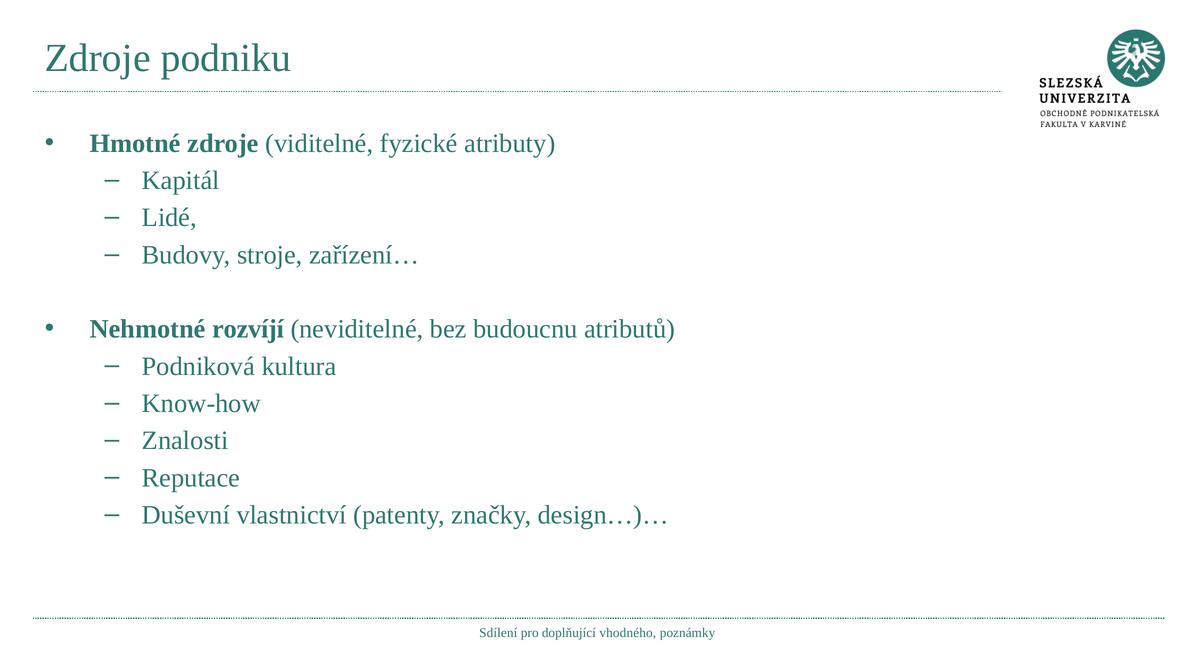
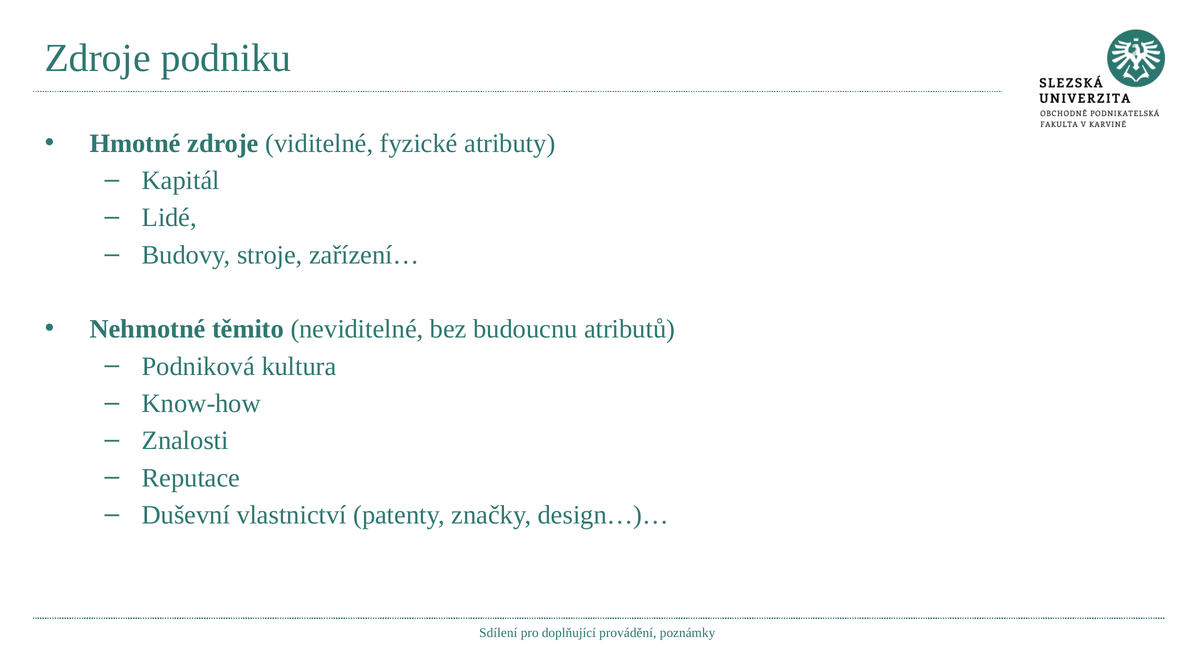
rozvíjí: rozvíjí -> těmito (248, 329)
vhodného: vhodného -> provádění (628, 633)
